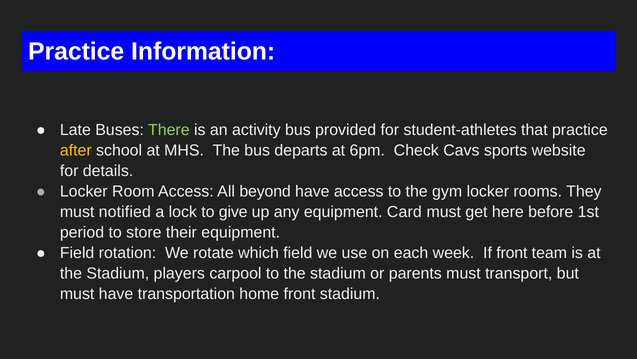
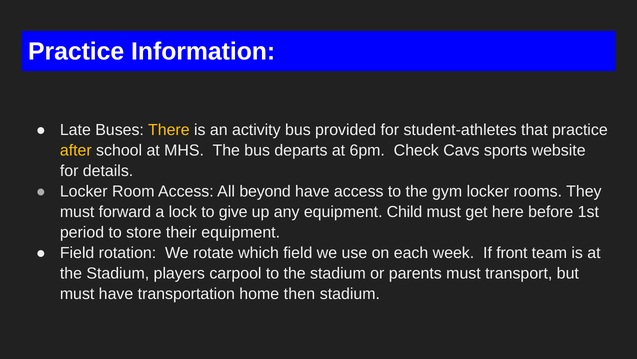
There colour: light green -> yellow (169, 130)
notified: notified -> forward (125, 212)
Card: Card -> Child (404, 212)
home front: front -> then (299, 294)
